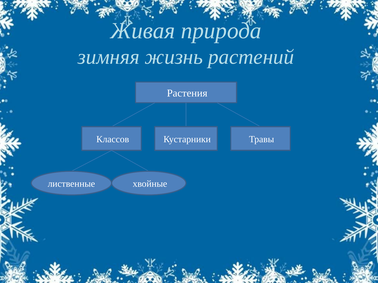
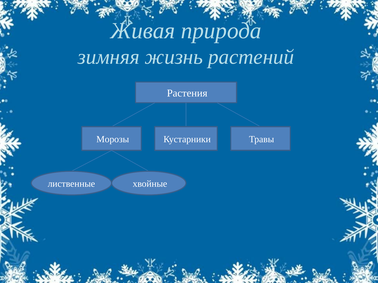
Классов: Классов -> Морозы (113, 139)
